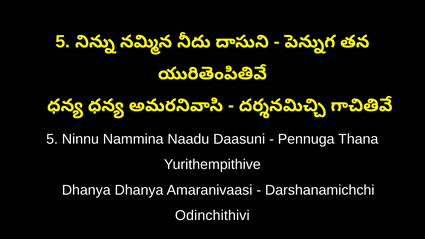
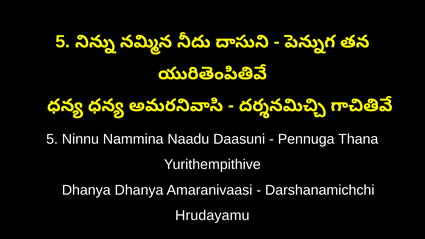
Odinchithivi: Odinchithivi -> Hrudayamu (212, 216)
